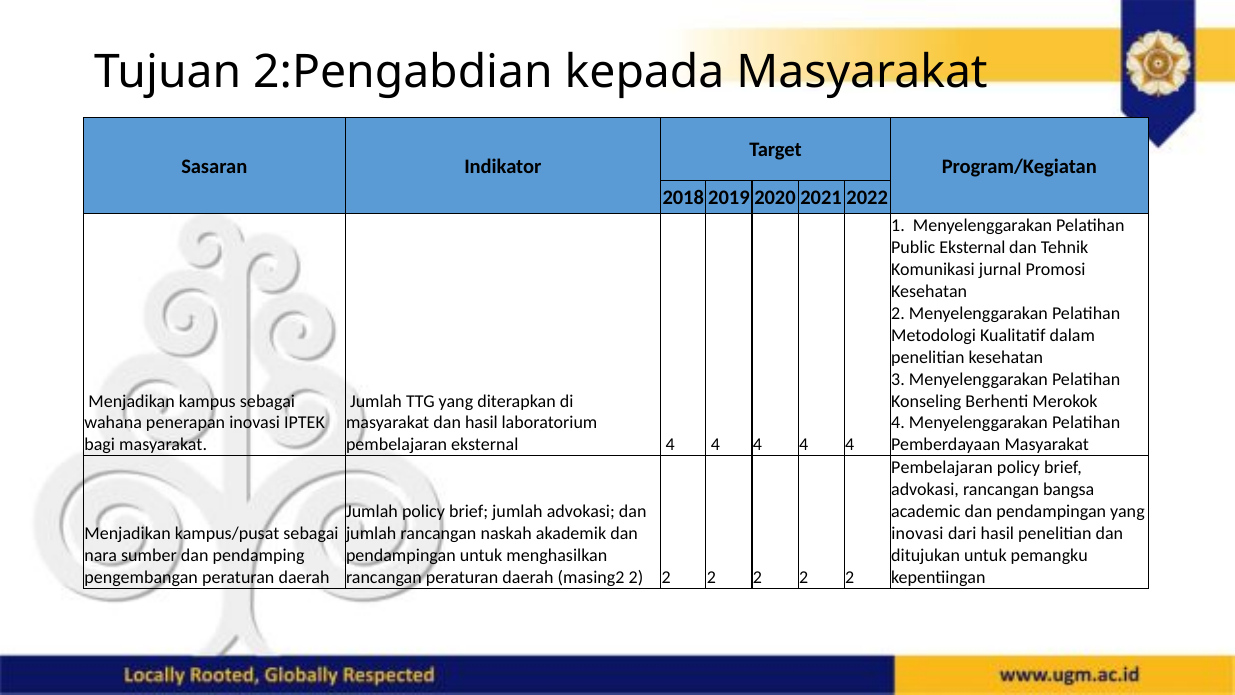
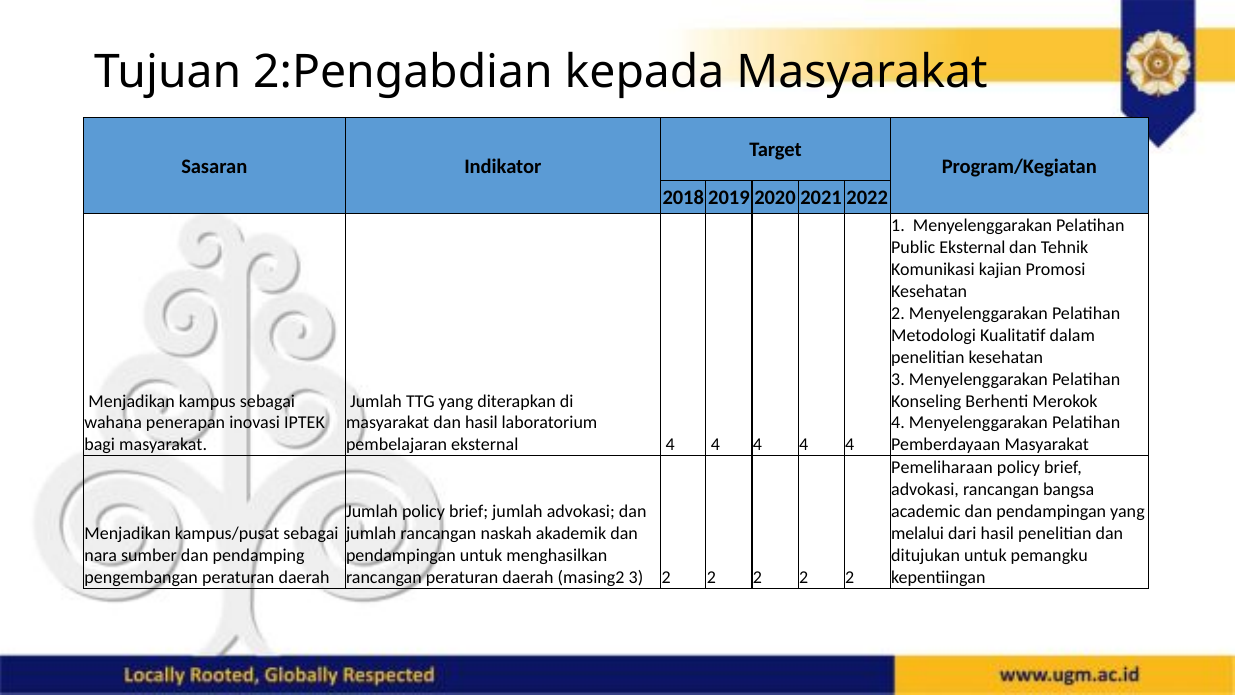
jurnal: jurnal -> kajian (1000, 269)
Pembelajaran: Pembelajaran -> Pemeliharaan (942, 468)
inovasi: inovasi -> melalui (918, 533)
masing2 2: 2 -> 3 (636, 577)
